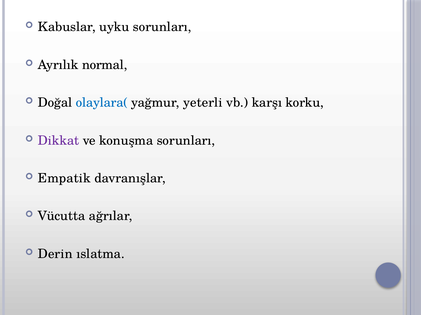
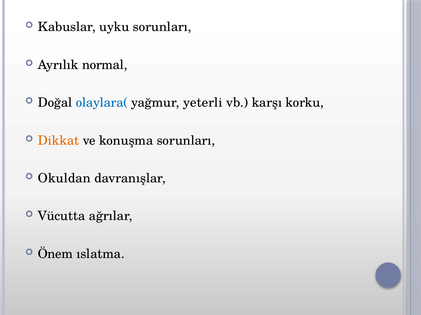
Dikkat colour: purple -> orange (58, 141)
Empatik: Empatik -> Okuldan (64, 179)
Derin: Derin -> Önem (55, 254)
